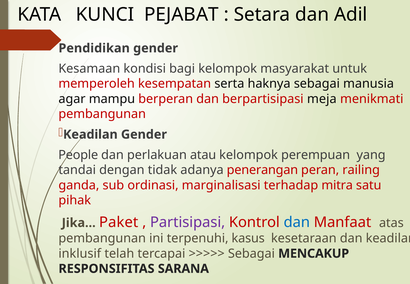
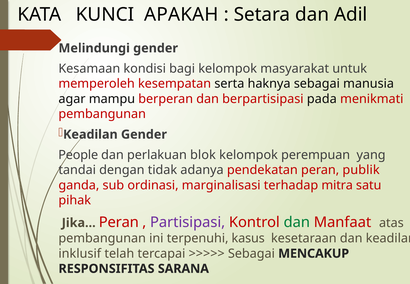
PEJABAT: PEJABAT -> APAKAH (181, 15)
Pendidikan: Pendidikan -> Melindungi (94, 48)
meja: meja -> pada (322, 99)
atau: atau -> blok (203, 155)
penerangan: penerangan -> pendekatan (262, 170)
railing: railing -> publik (361, 170)
Jika Paket: Paket -> Peran (119, 222)
dan colour: blue -> green (297, 222)
